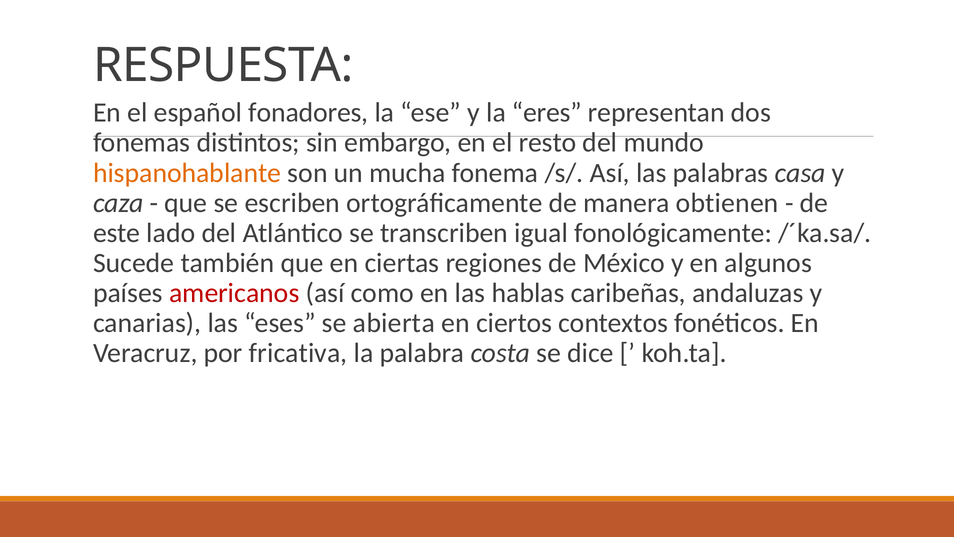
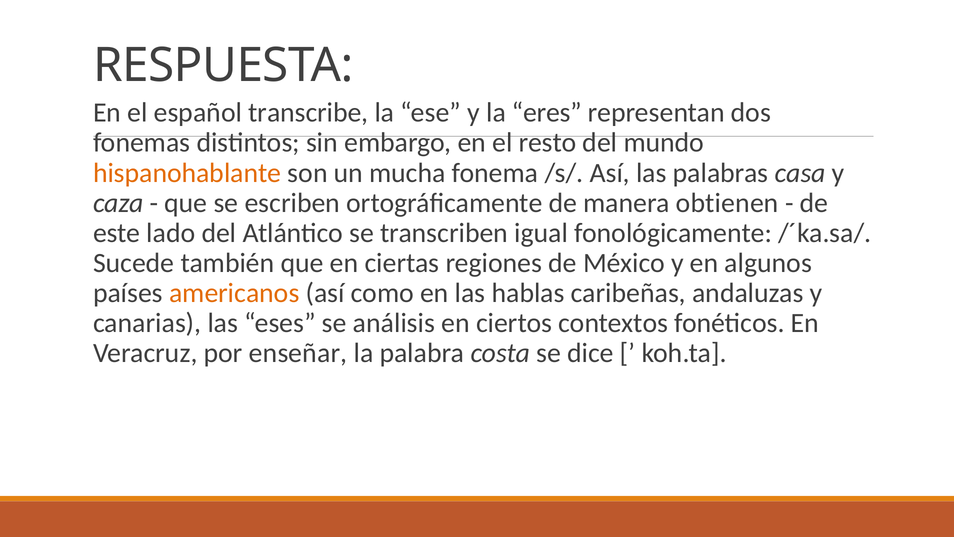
fonadores: fonadores -> transcribe (308, 113)
americanos colour: red -> orange (234, 293)
abierta: abierta -> análisis (394, 323)
fricativa: fricativa -> enseñar (298, 353)
